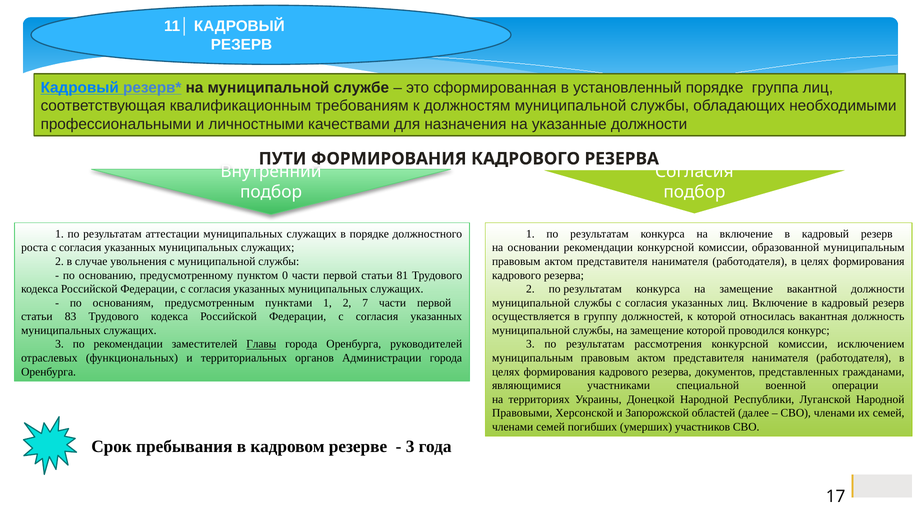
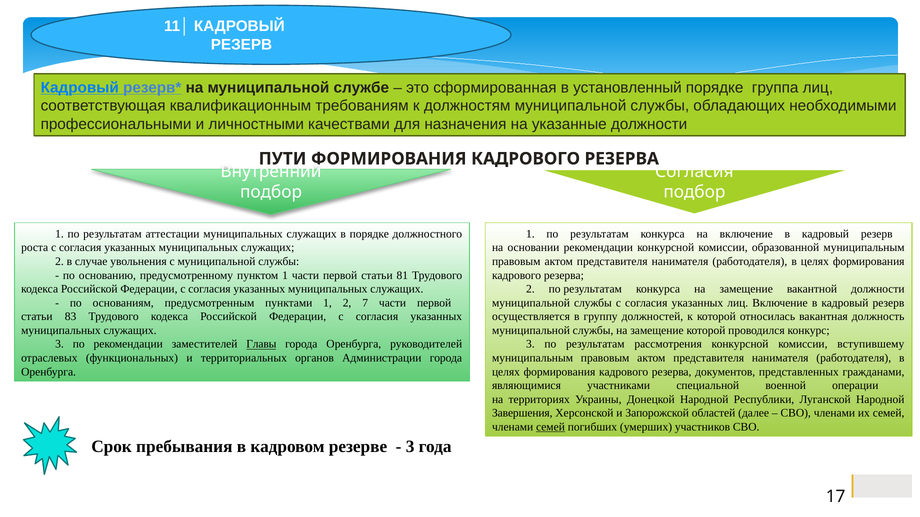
пунктом 0: 0 -> 1 (285, 276)
исключением: исключением -> вступившему (871, 345)
Правовыми: Правовыми -> Завершения (522, 414)
семей underline: none -> present (551, 427)
